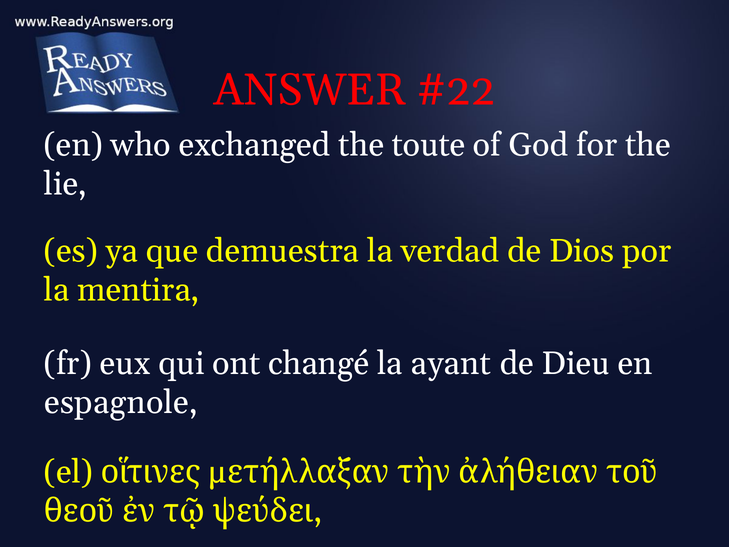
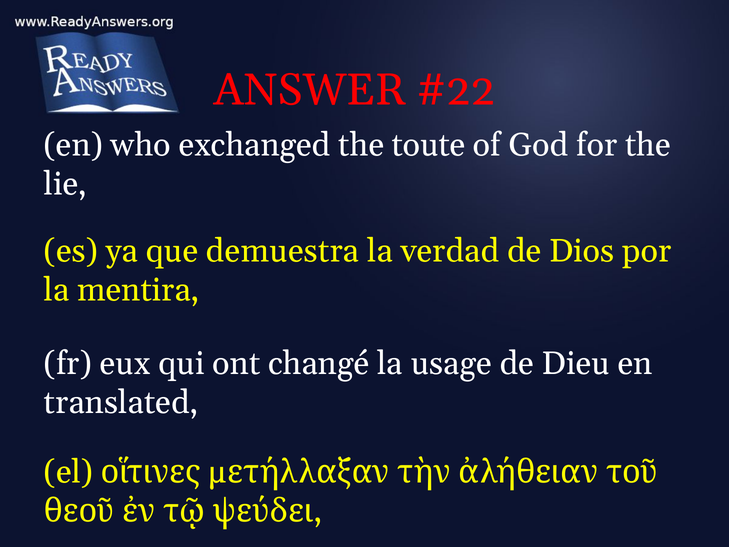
ayant: ayant -> usage (451, 363)
espagnole: espagnole -> translated (121, 402)
